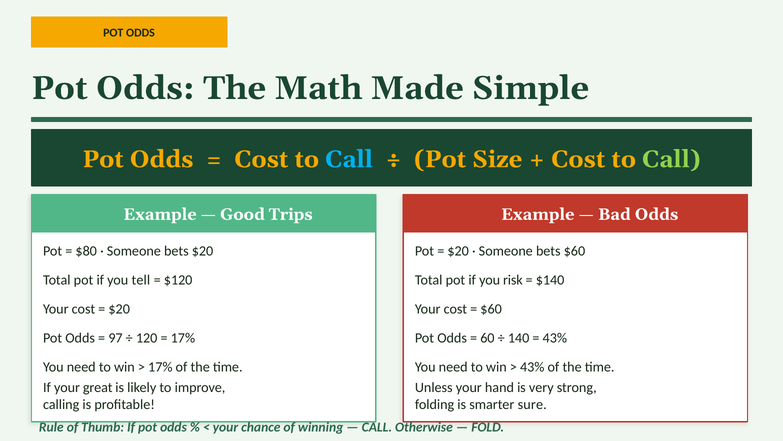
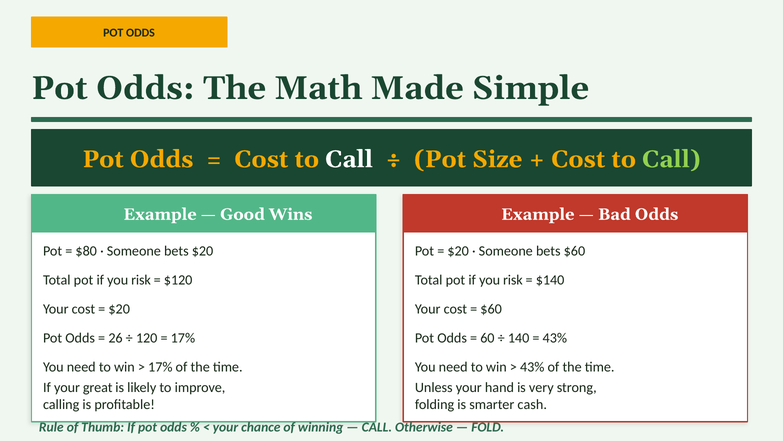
Call colour: light blue -> white (349, 159)
Trips: Trips -> Wins (291, 214)
tell: tell -> risk (141, 280)
97: 97 -> 26 (116, 338)
sure: sure -> cash (532, 404)
